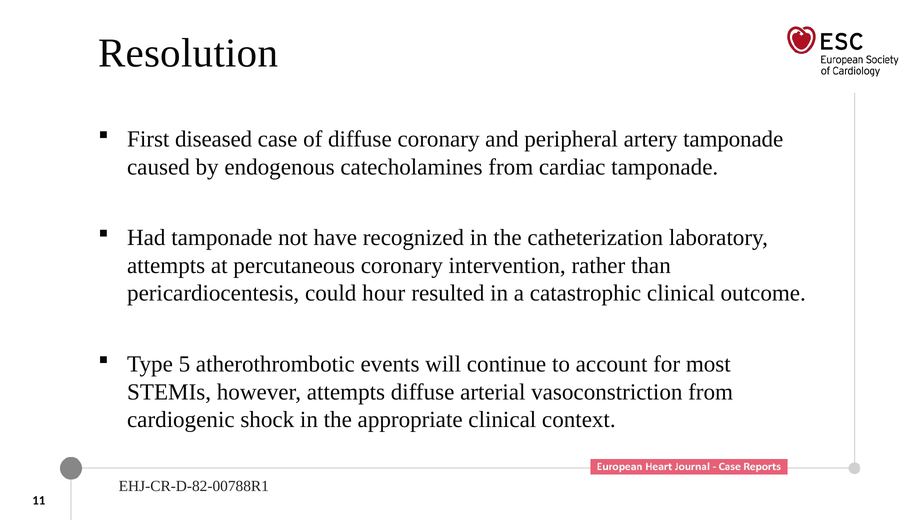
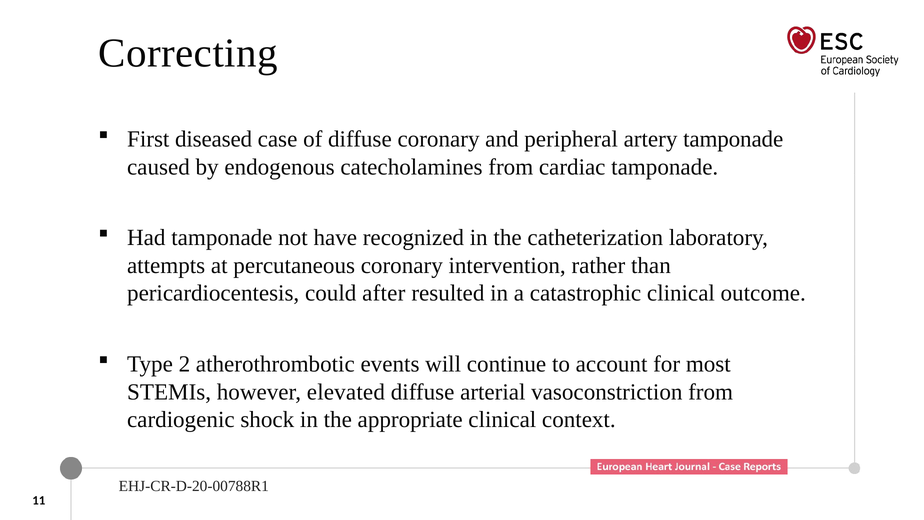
Resolution: Resolution -> Correcting (188, 53)
hour: hour -> after (384, 293)
5: 5 -> 2 (184, 364)
however attempts: attempts -> elevated (346, 392)
EHJ-CR-D-82-00788R1: EHJ-CR-D-82-00788R1 -> EHJ-CR-D-20-00788R1 (194, 486)
